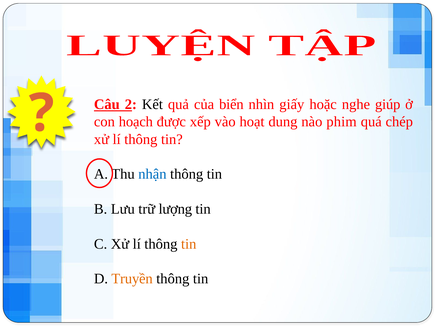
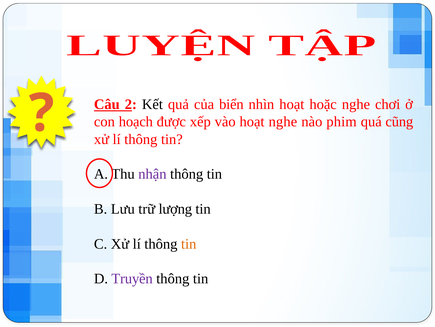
nhìn giấy: giấy -> hoạt (292, 104)
giúp: giúp -> chơi (388, 104)
hoạt dung: dung -> nghe (283, 122)
chép: chép -> cũng (399, 122)
nhận colour: blue -> purple (152, 174)
Truyền colour: orange -> purple (132, 278)
